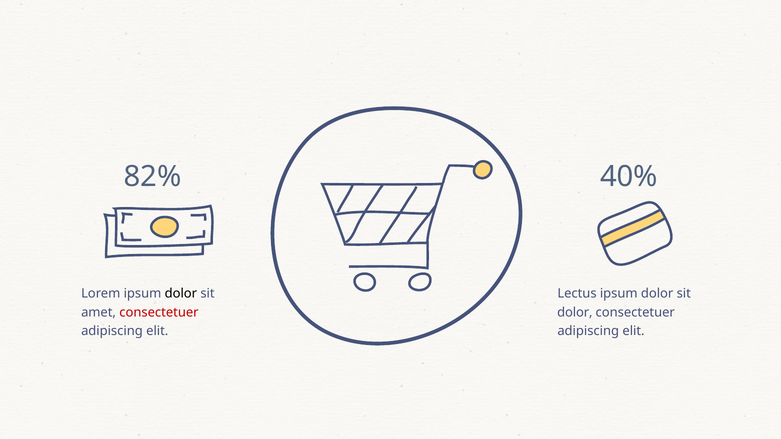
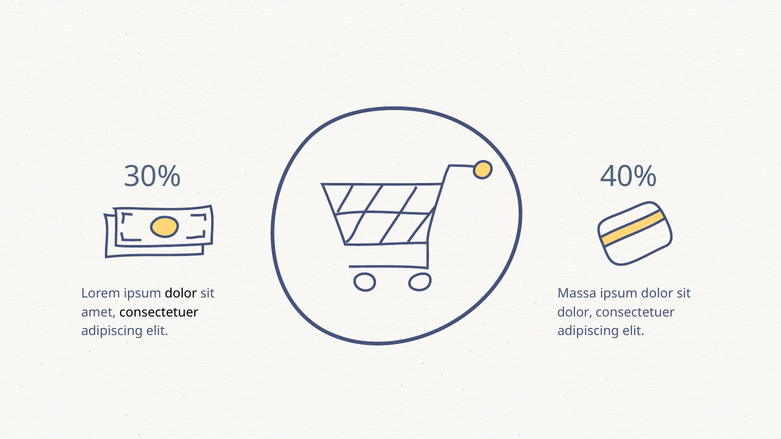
82%: 82% -> 30% (153, 177)
Lectus: Lectus -> Massa (577, 294)
consectetuer colour: red -> black (159, 313)
